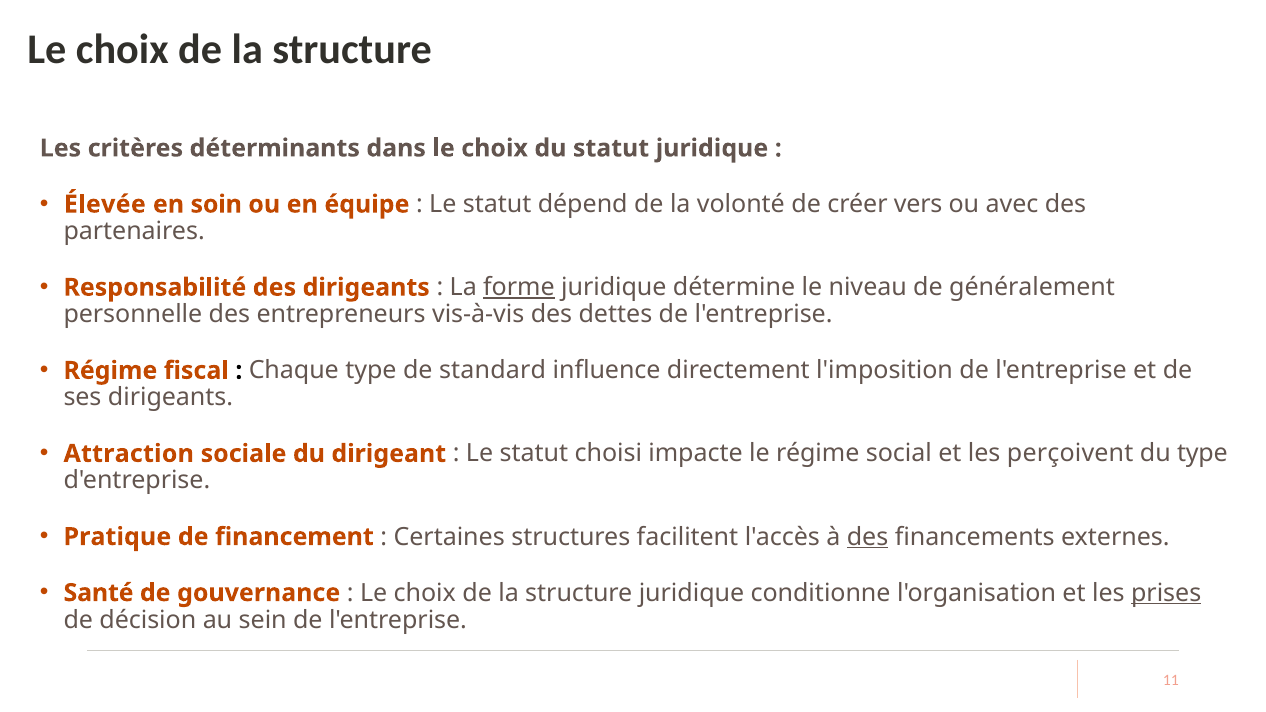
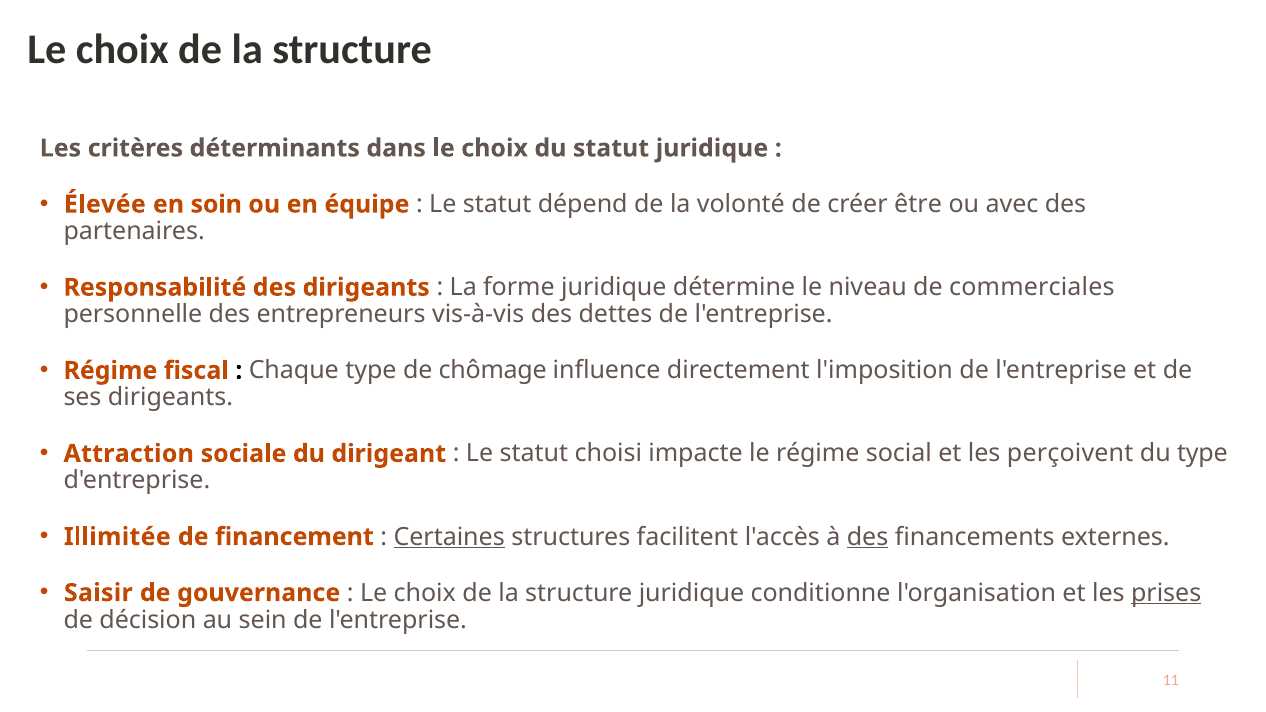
vers: vers -> être (918, 204)
forme underline: present -> none (519, 287)
généralement: généralement -> commerciales (1032, 287)
standard: standard -> chômage (493, 371)
Pratique: Pratique -> Illimitée (117, 537)
Certaines underline: none -> present (449, 537)
Santé: Santé -> Saisir (98, 593)
